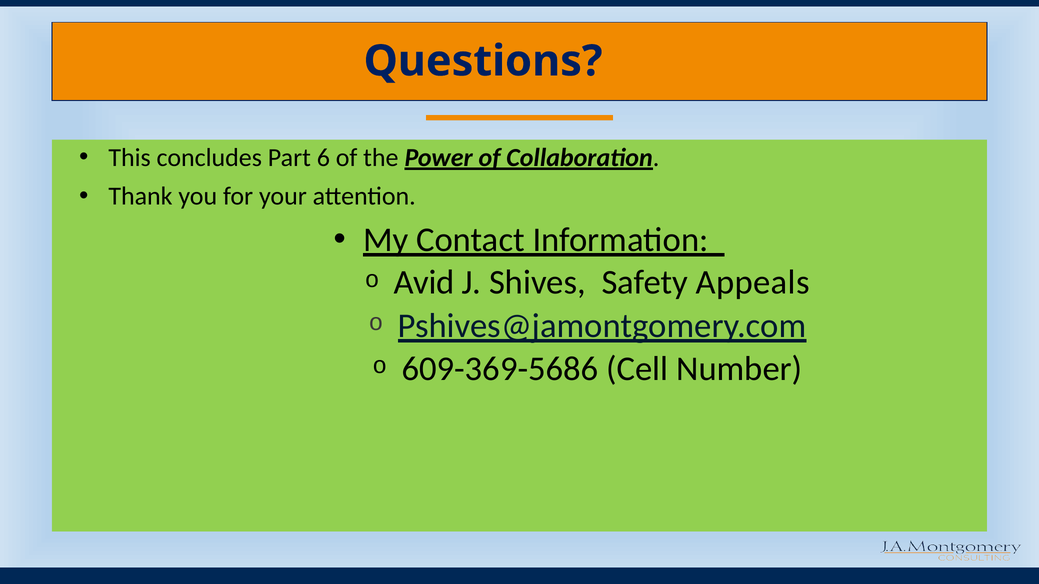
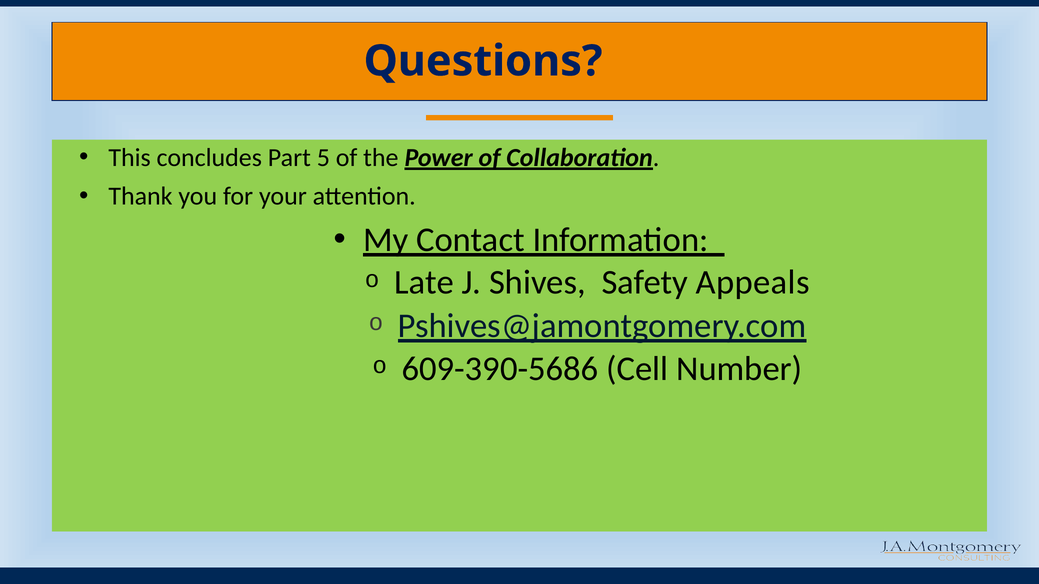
6: 6 -> 5 (323, 158)
Avid: Avid -> Late (424, 283)
609-369-5686: 609-369-5686 -> 609-390-5686 (500, 369)
